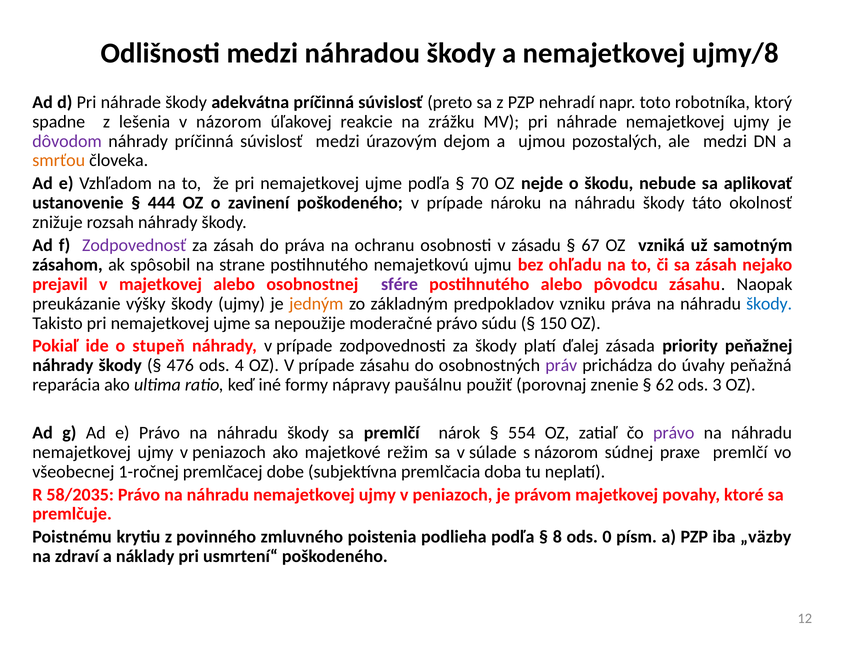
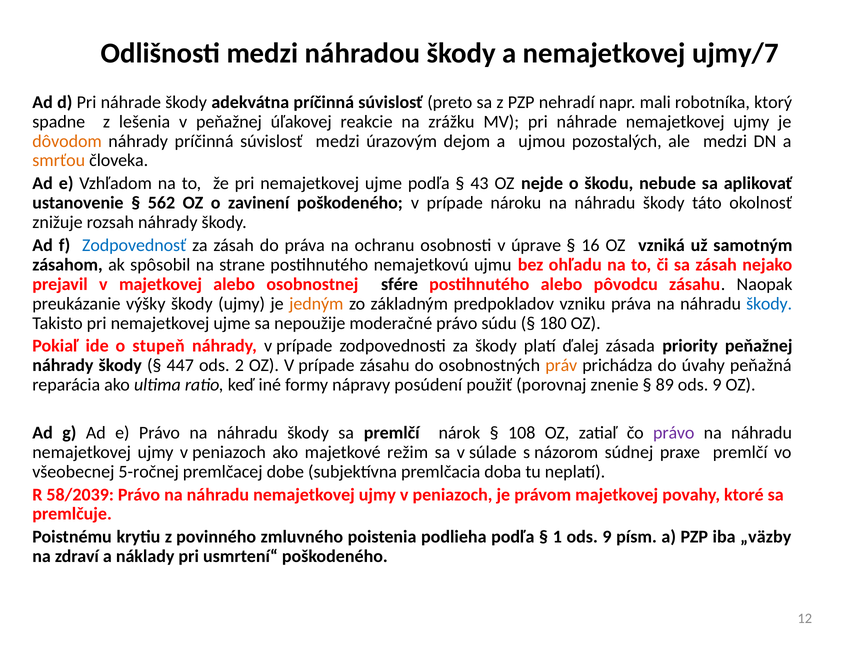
ujmy/8: ujmy/8 -> ujmy/7 (736, 53)
toto: toto -> mali (655, 102)
v názorom: názorom -> peňažnej (229, 122)
dôvodom colour: purple -> orange (67, 141)
70: 70 -> 43 (479, 183)
444: 444 -> 562 (161, 203)
Zodpovednosť colour: purple -> blue (134, 245)
zásadu: zásadu -> úprave (536, 245)
67: 67 -> 16 (590, 245)
sfére colour: purple -> black (399, 284)
150: 150 -> 180 (553, 323)
476: 476 -> 447 (180, 365)
4: 4 -> 2 (239, 365)
práv colour: purple -> orange (561, 365)
paušálnu: paušálnu -> posúdení (428, 385)
62: 62 -> 89 (665, 385)
3: 3 -> 9 (717, 385)
554: 554 -> 108 (522, 433)
1-ročnej: 1-ročnej -> 5-ročnej (149, 472)
58/2035: 58/2035 -> 58/2039 (80, 495)
8: 8 -> 1 (557, 537)
0: 0 -> 9 (607, 537)
